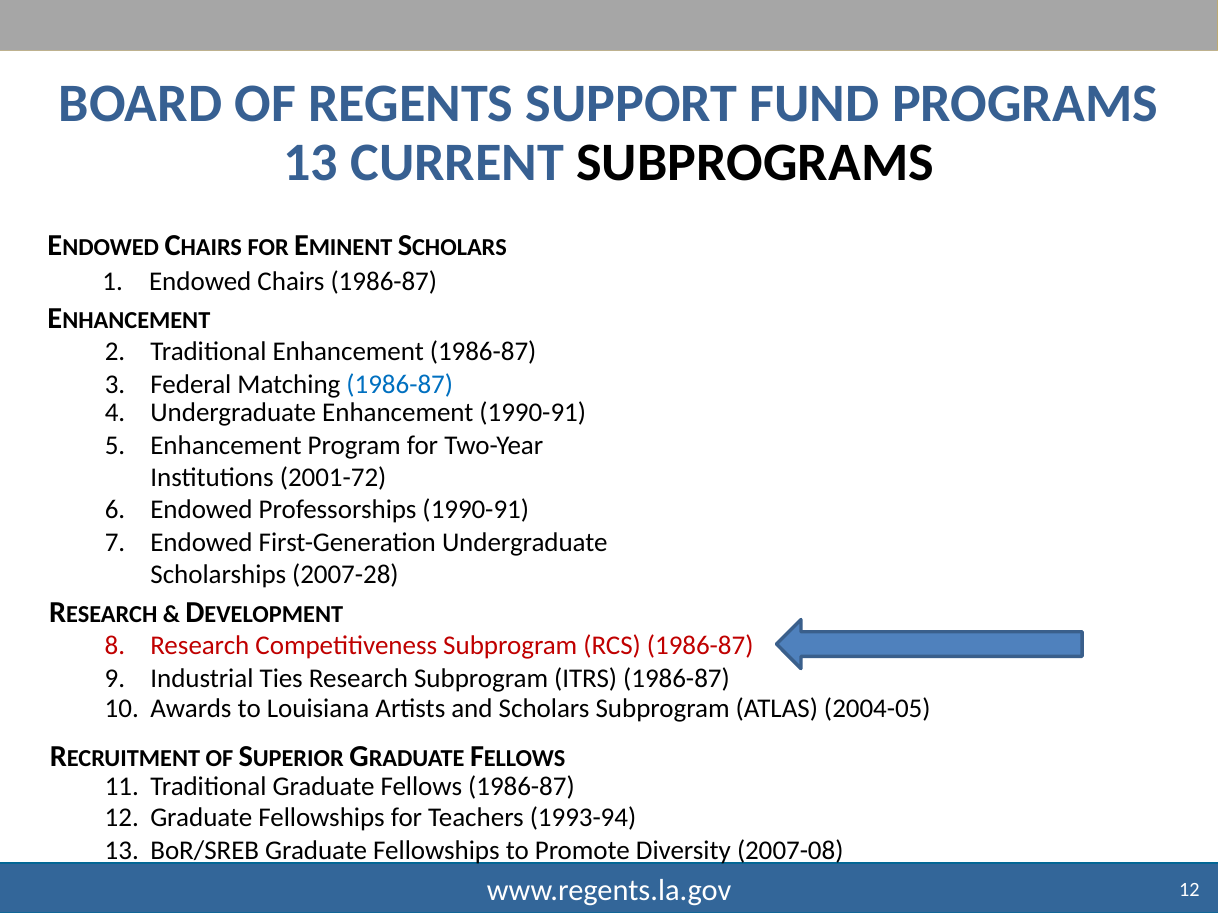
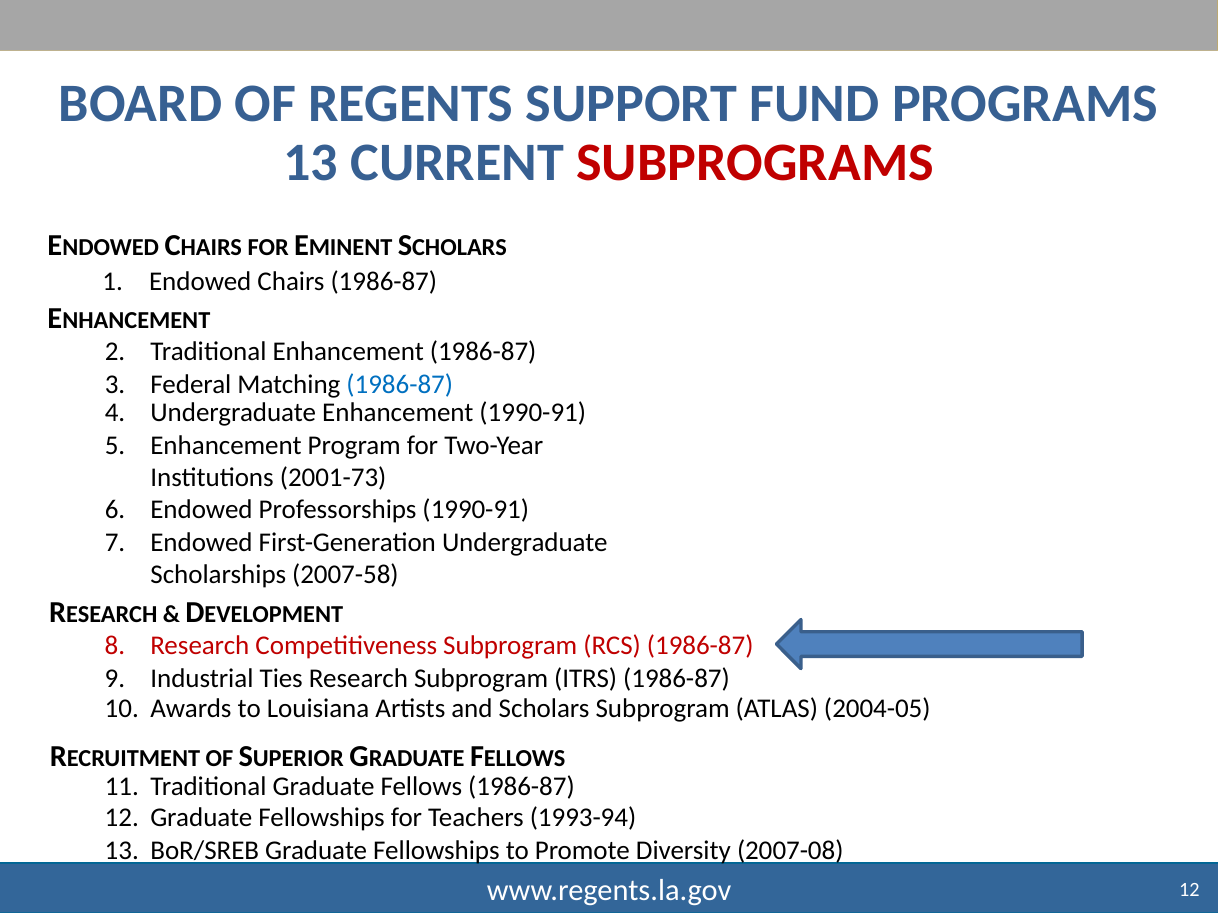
SUBPROGRAMS colour: black -> red (755, 163)
2001-72: 2001-72 -> 2001-73 (333, 478)
2007-28: 2007-28 -> 2007-58 (345, 575)
